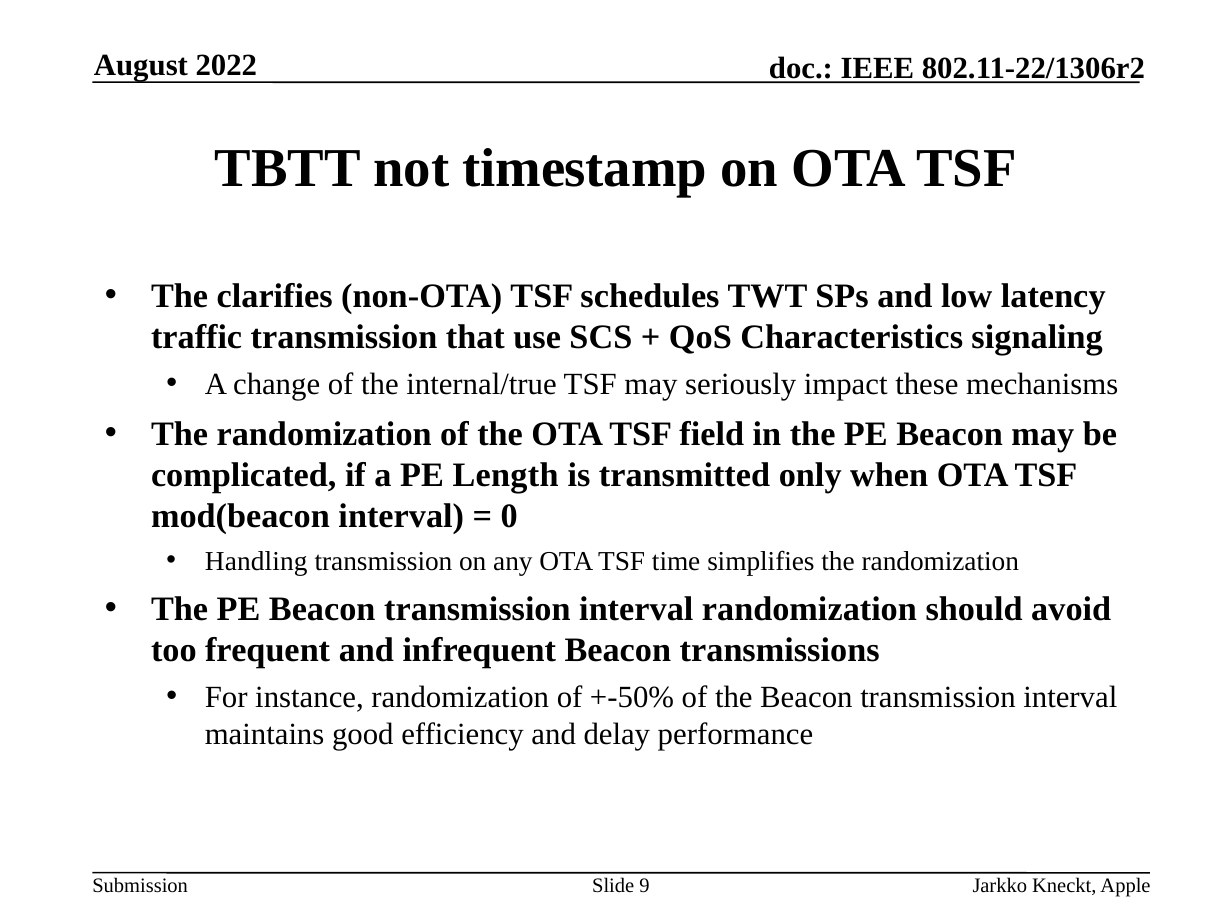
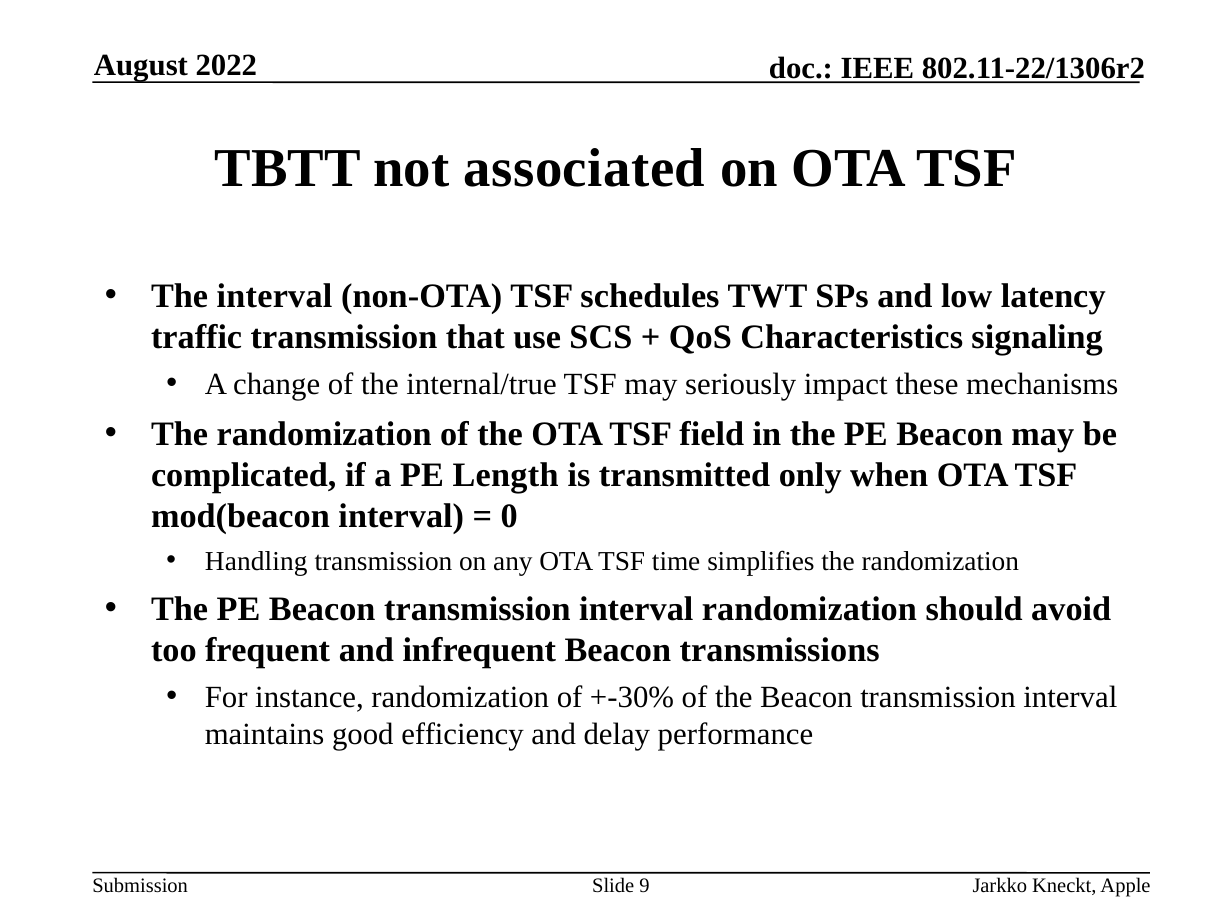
timestamp: timestamp -> associated (584, 168)
The clarifies: clarifies -> interval (275, 296)
+-50%: +-50% -> +-30% (632, 697)
